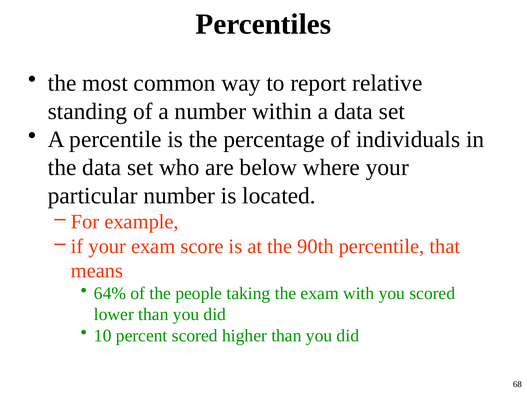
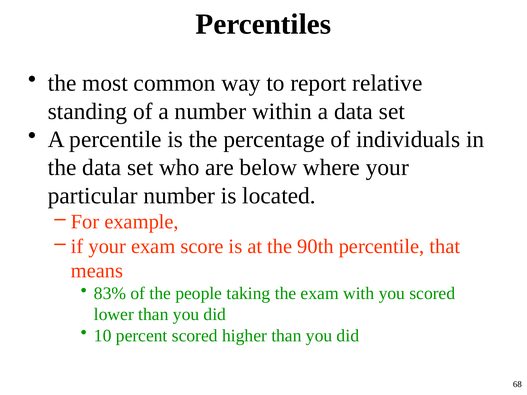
64%: 64% -> 83% (110, 294)
